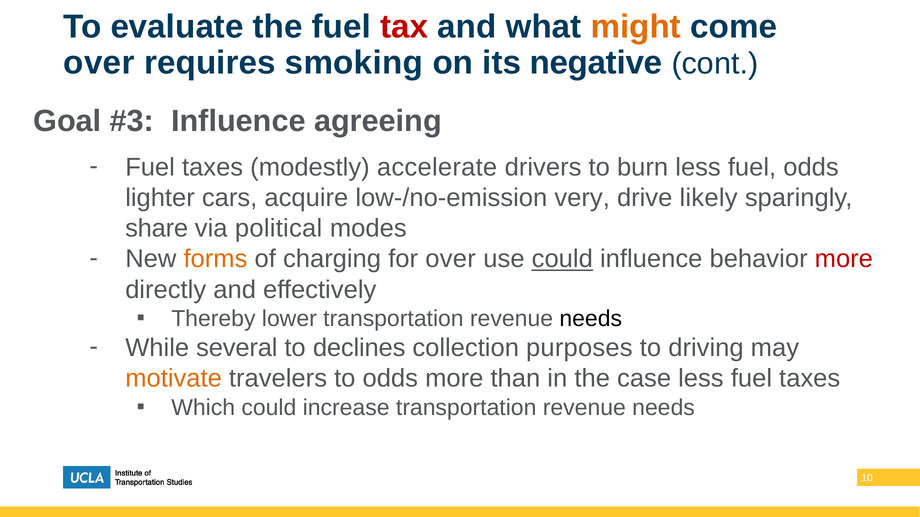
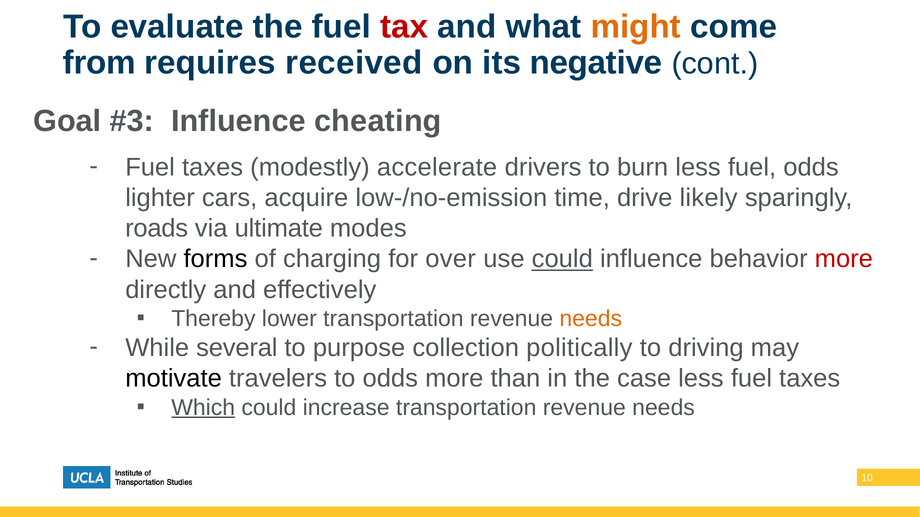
over: over -> from (99, 63)
smoking: smoking -> received (354, 63)
agreeing: agreeing -> cheating (378, 121)
very: very -> time (582, 198)
share: share -> roads (157, 229)
political: political -> ultimate (279, 229)
forms colour: orange -> black (215, 259)
needs colour: black -> orange (591, 319)
declines: declines -> purpose (359, 348)
purposes: purposes -> politically (579, 348)
motivate colour: orange -> black (174, 379)
Which underline: none -> present (203, 408)
